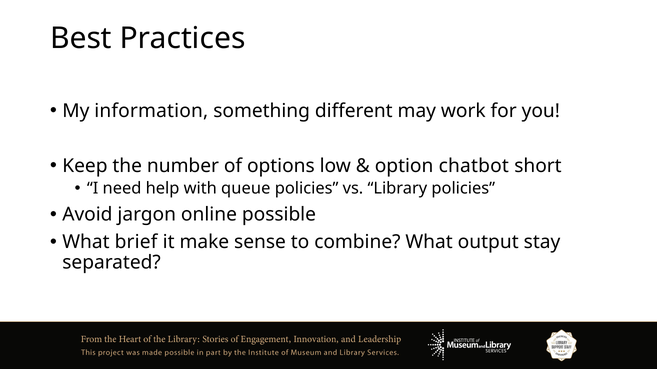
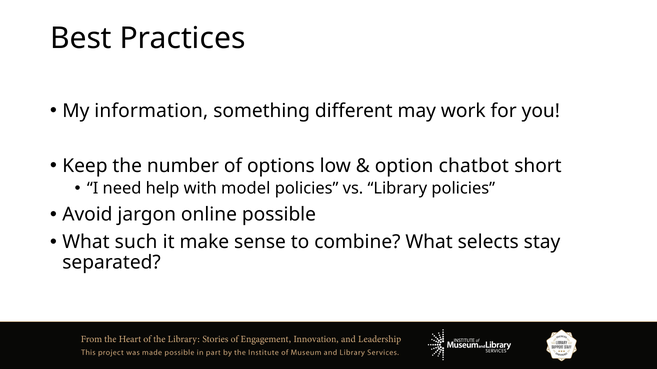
queue: queue -> model (246, 189)
brief: brief -> such (136, 242)
output: output -> selects (488, 242)
